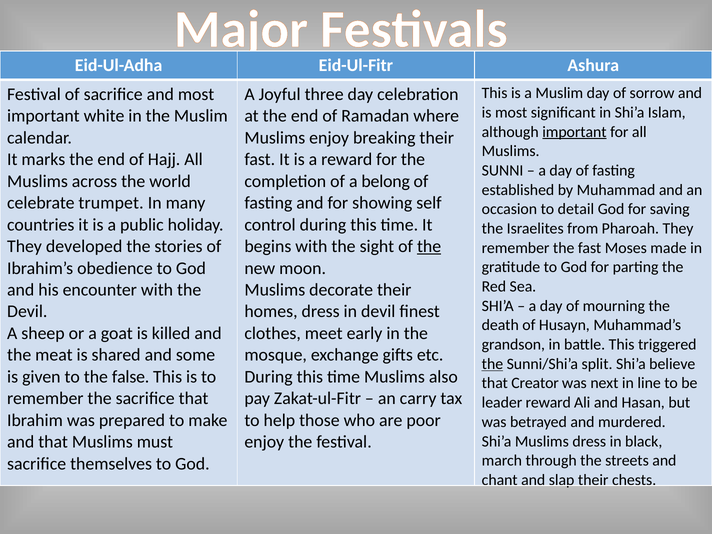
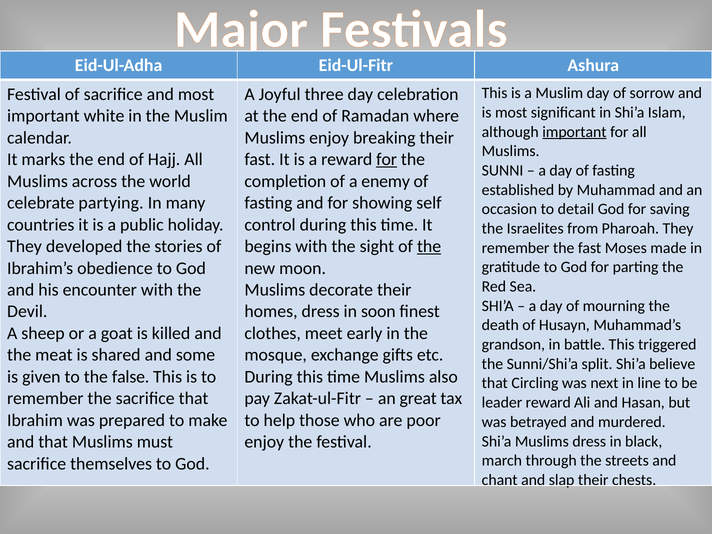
for underline: none -> present (387, 160)
belong: belong -> enemy (386, 181)
trumpet: trumpet -> partying (111, 203)
in devil: devil -> soon (378, 312)
the underline: present -> none (492, 364)
Creator: Creator -> Circling (535, 383)
carry: carry -> great (418, 399)
